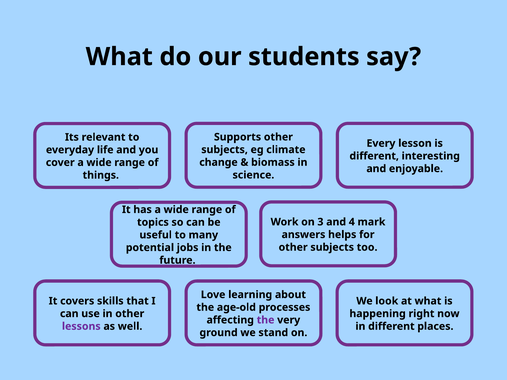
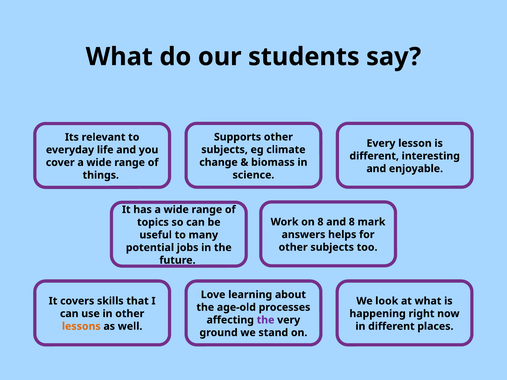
on 3: 3 -> 8 (320, 222)
and 4: 4 -> 8 (352, 222)
lessons colour: purple -> orange (81, 327)
